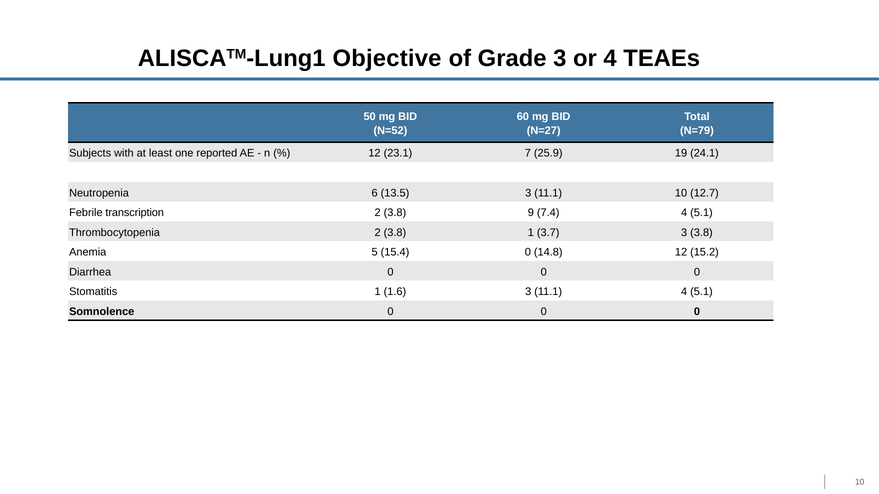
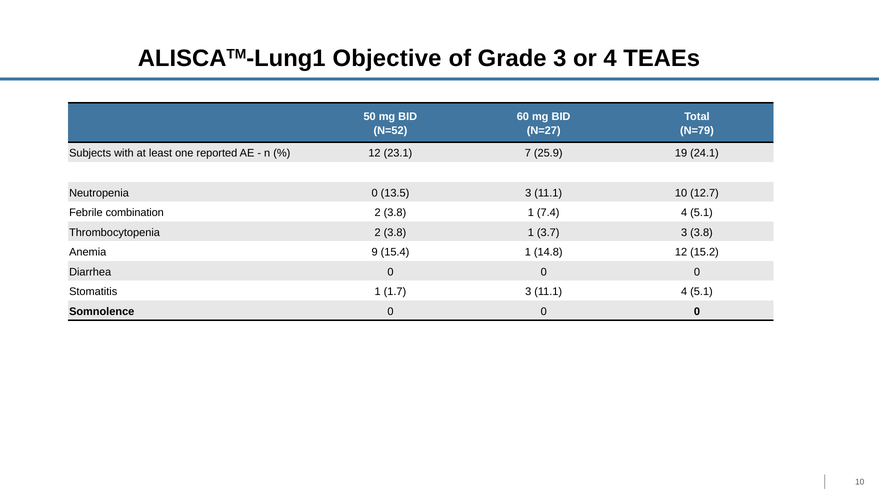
Neutropenia 6: 6 -> 0 (375, 193)
transcription: transcription -> combination (135, 213)
9: 9 -> 1 (531, 213)
5: 5 -> 9 (375, 252)
15.4 0: 0 -> 1 (528, 252)
1.6: 1.6 -> 1.7 (395, 292)
